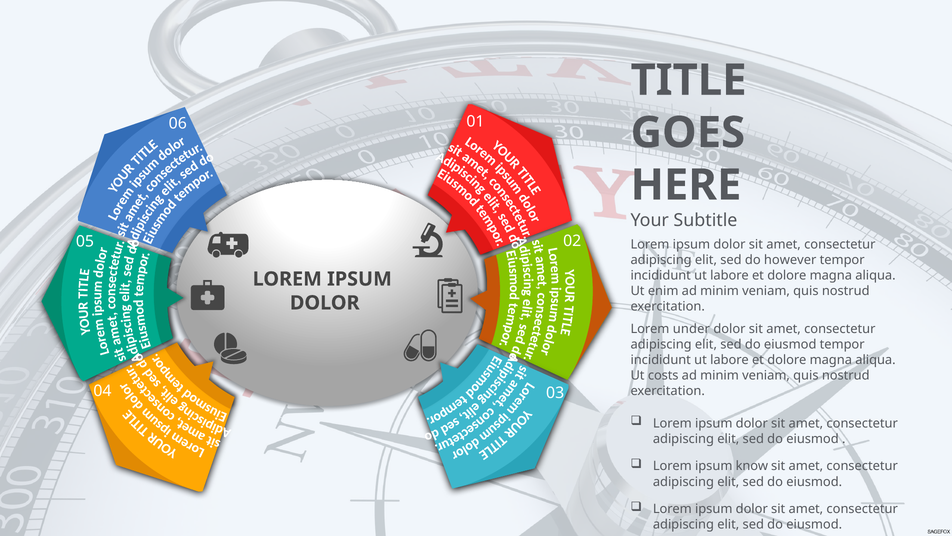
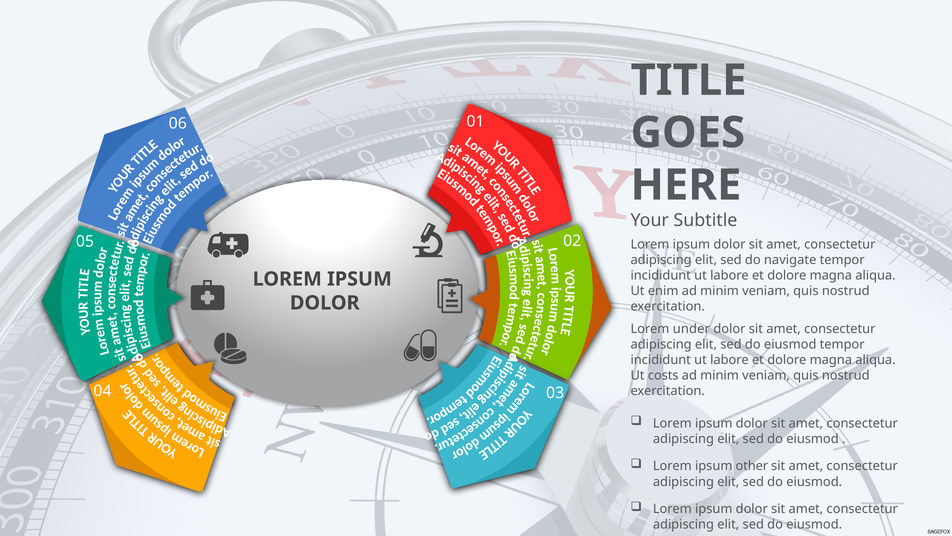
however: however -> navigate (790, 260)
know: know -> other (752, 466)
